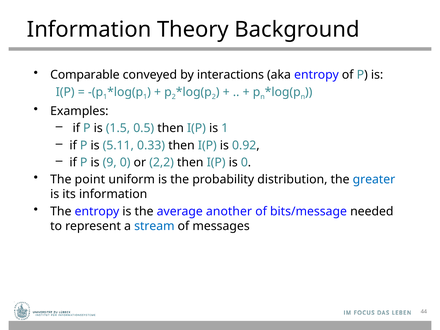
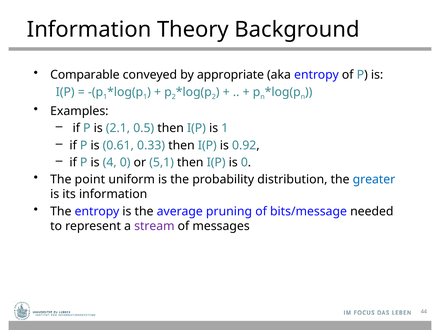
interactions: interactions -> appropriate (230, 75)
1.5: 1.5 -> 2.1 (118, 128)
5.11: 5.11 -> 0.61 (118, 145)
9: 9 -> 4 (110, 162)
2,2: 2,2 -> 5,1 (162, 162)
another: another -> pruning (229, 211)
stream colour: blue -> purple (154, 226)
